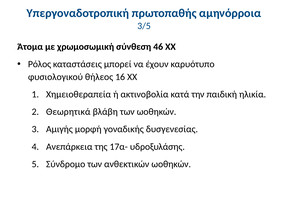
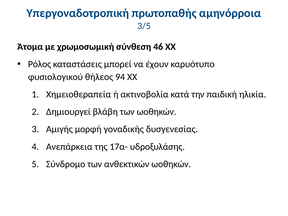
16: 16 -> 94 (120, 77)
Θεωρητικά: Θεωρητικά -> Δημιουργεί (68, 112)
